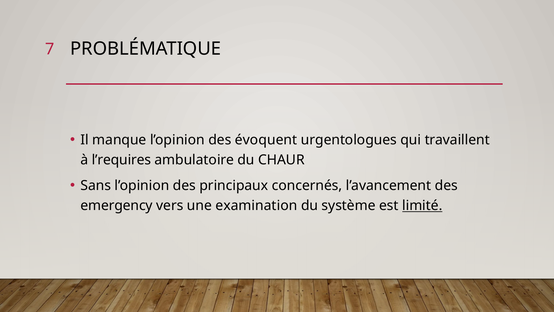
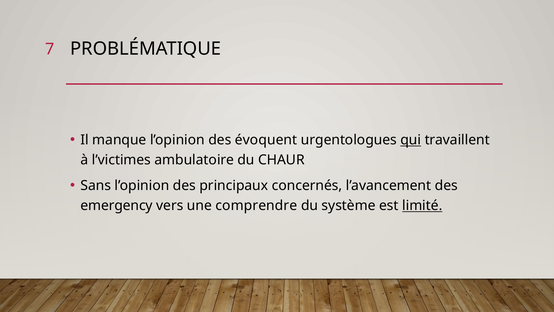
qui underline: none -> present (411, 140)
l’requires: l’requires -> l’victimes (121, 160)
examination: examination -> comprendre (256, 205)
